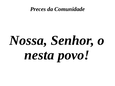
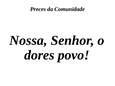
nesta: nesta -> dores (39, 55)
